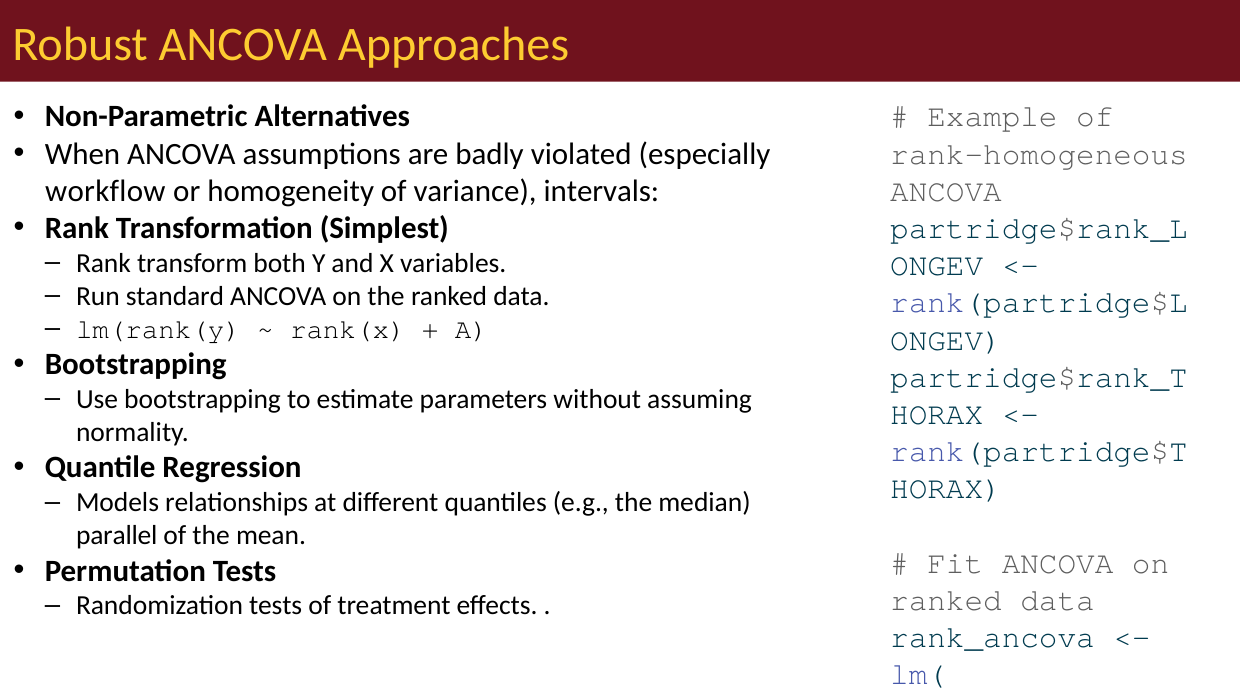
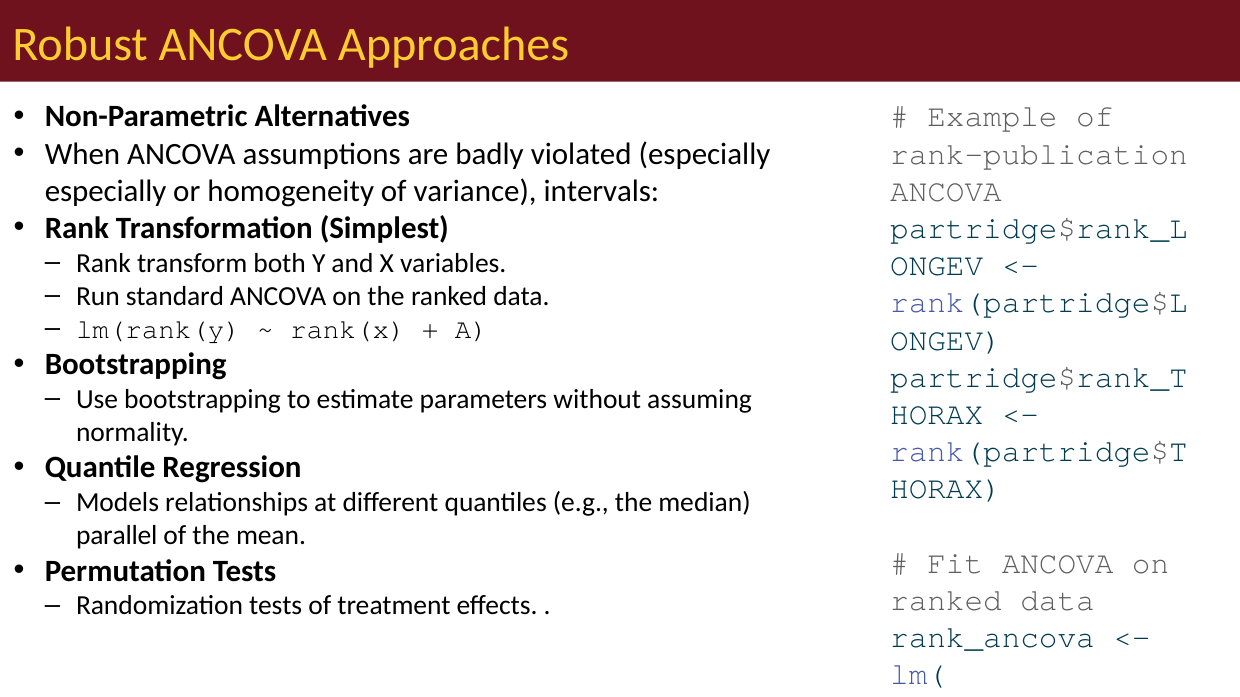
rank-homogeneous: rank-homogeneous -> rank-publication (1039, 154)
workflow: workflow -> especially (106, 191)
